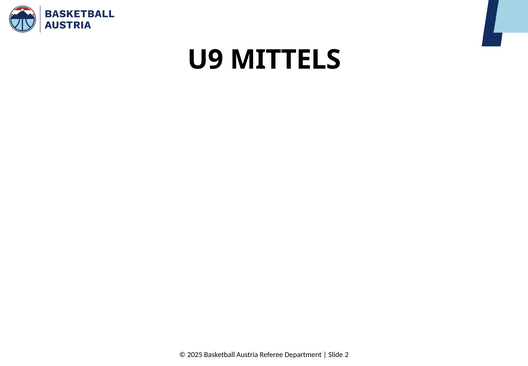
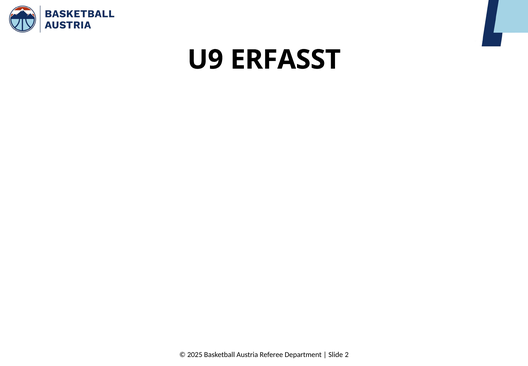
MITTELS: MITTELS -> ERFASST (286, 60)
